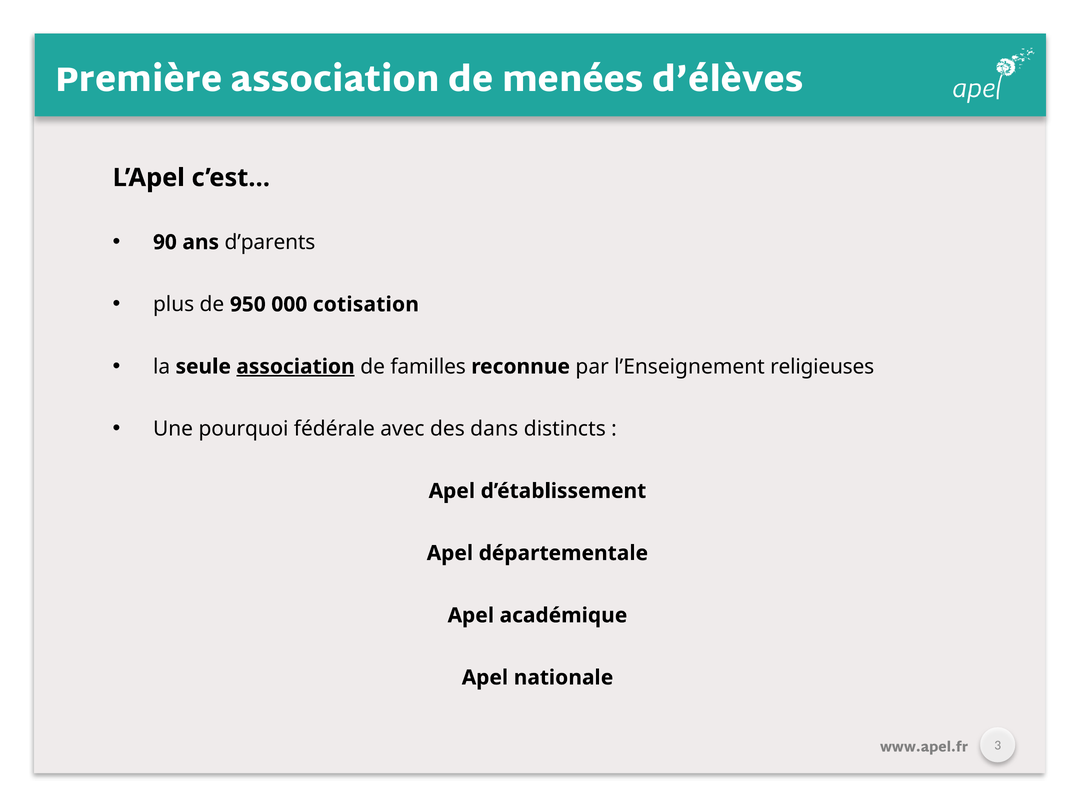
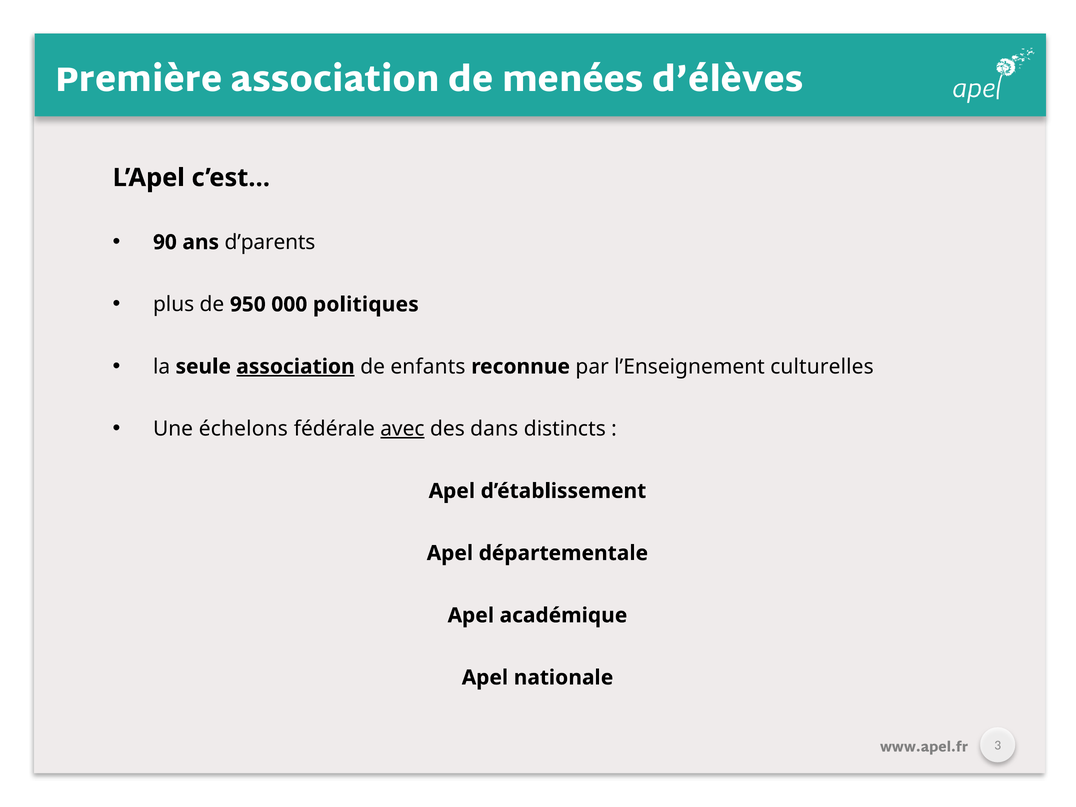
cotisation: cotisation -> politiques (366, 304)
familles: familles -> enfants (428, 367)
religieuses: religieuses -> culturelles (822, 367)
pourquoi: pourquoi -> échelons (243, 429)
avec underline: none -> present (402, 429)
